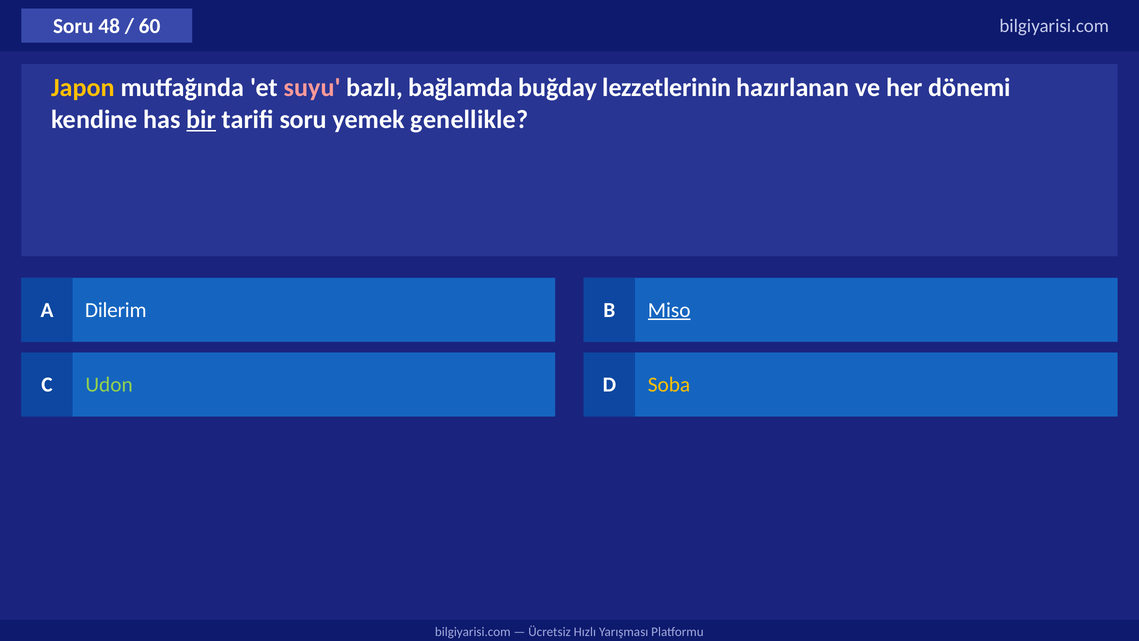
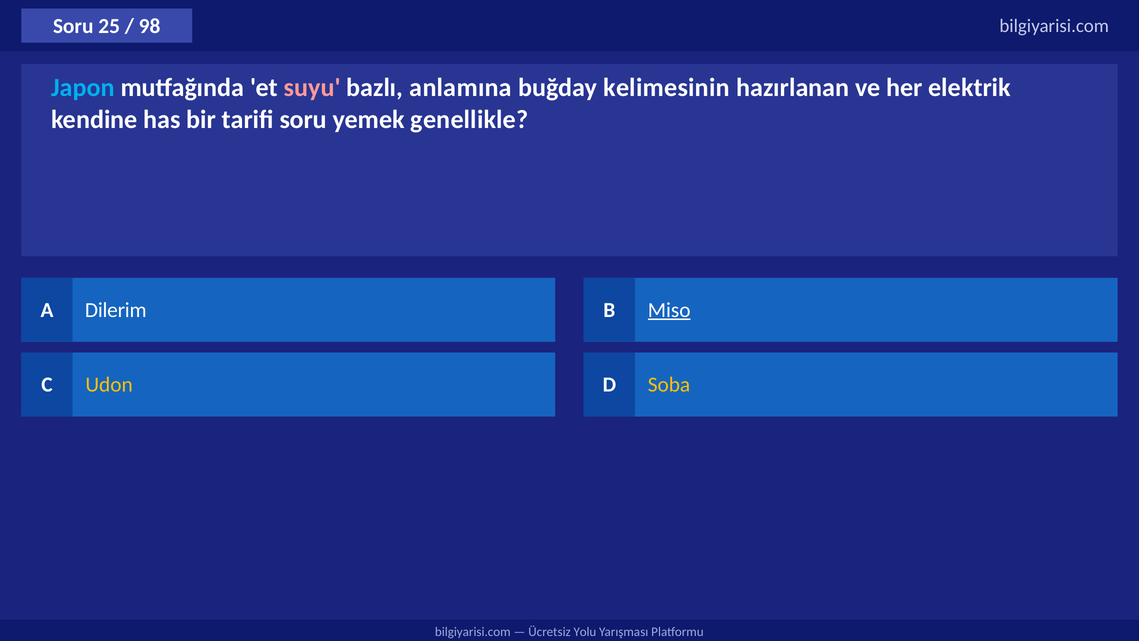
48: 48 -> 25 (109, 26)
60: 60 -> 98 (150, 26)
Japon colour: yellow -> light blue (83, 88)
bağlamda: bağlamda -> anlamına (461, 88)
lezzetlerinin: lezzetlerinin -> kelimesinin (667, 88)
dönemi: dönemi -> elektrik (970, 88)
bir underline: present -> none (201, 119)
Udon colour: light green -> yellow (109, 385)
Hızlı: Hızlı -> Yolu (585, 632)
